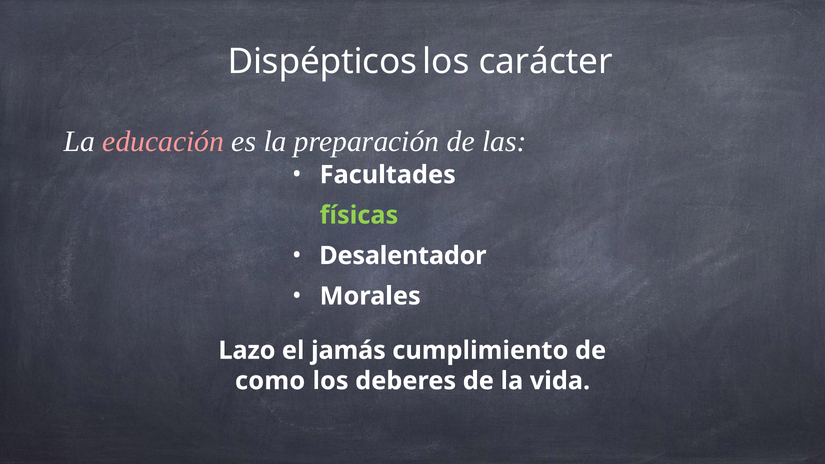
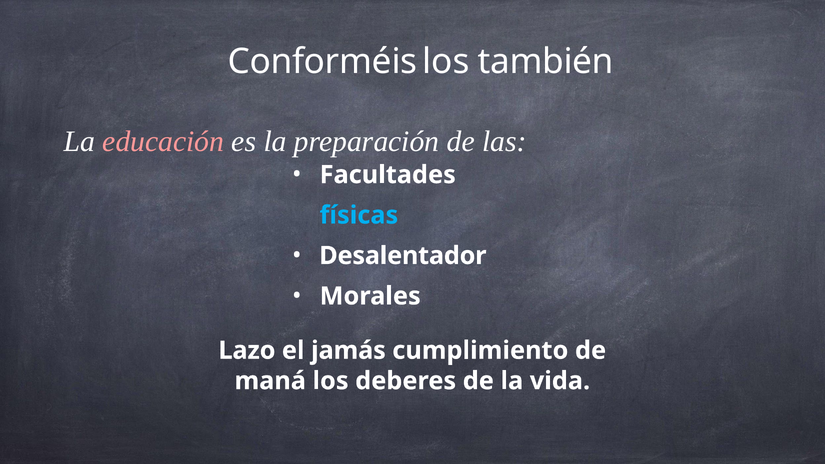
Dispépticos: Dispépticos -> Conforméis (322, 62)
carácter: carácter -> también (546, 62)
físicas colour: light green -> light blue (359, 215)
como: como -> maná (270, 381)
